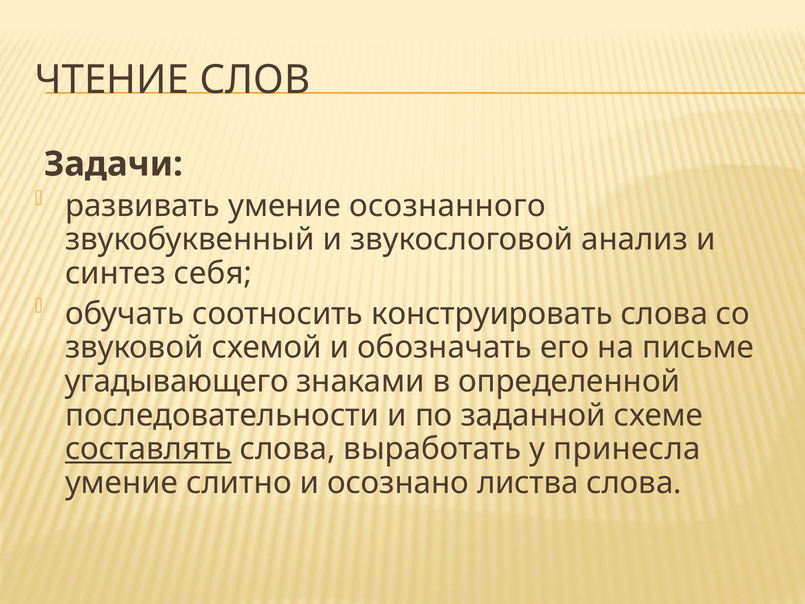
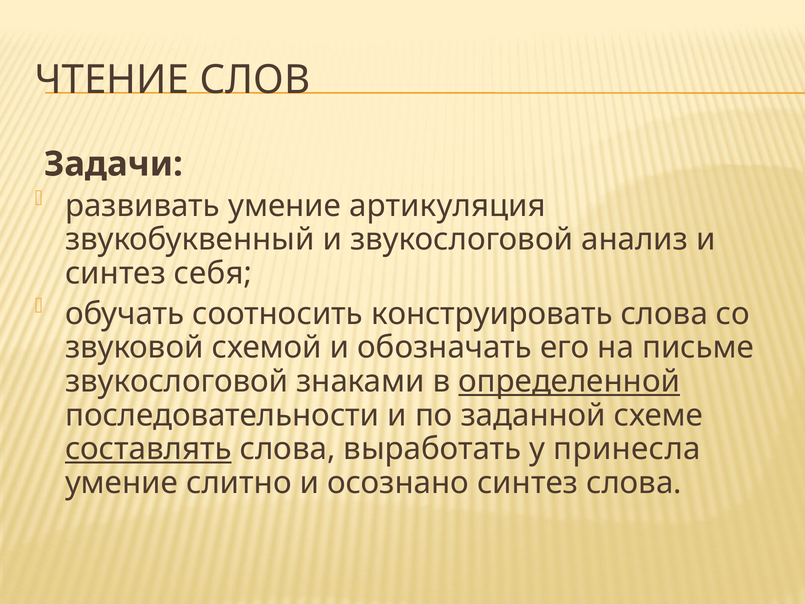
осознанного: осознанного -> артикуляция (448, 206)
угадывающего: угадывающего -> звукослоговой (177, 381)
определенной underline: none -> present (569, 381)
осознано листва: листва -> синтез (528, 483)
